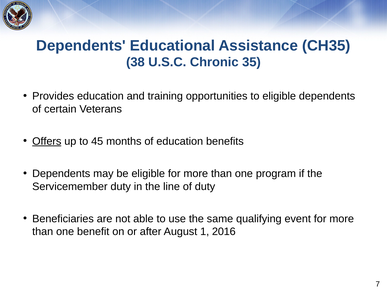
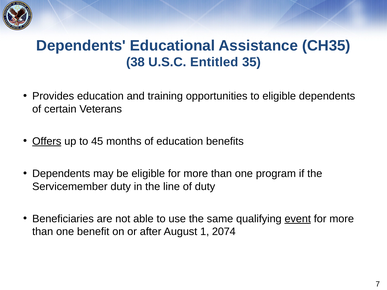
Chronic: Chronic -> Entitled (214, 62)
event underline: none -> present (298, 219)
2016: 2016 -> 2074 (224, 232)
